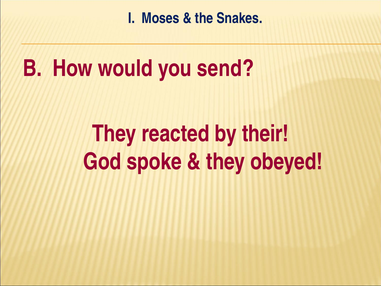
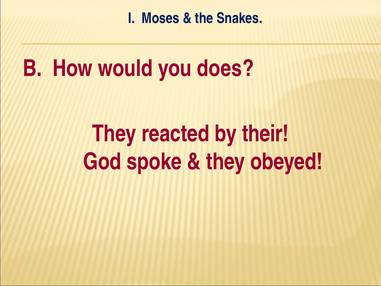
send: send -> does (225, 68)
